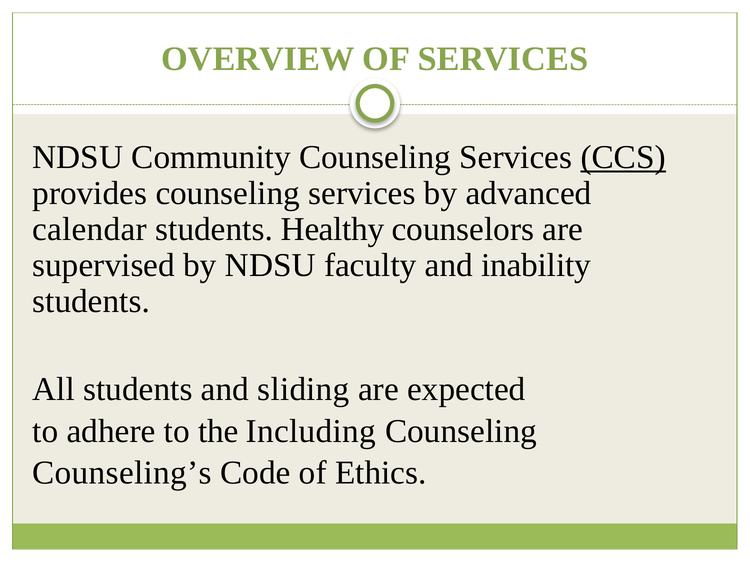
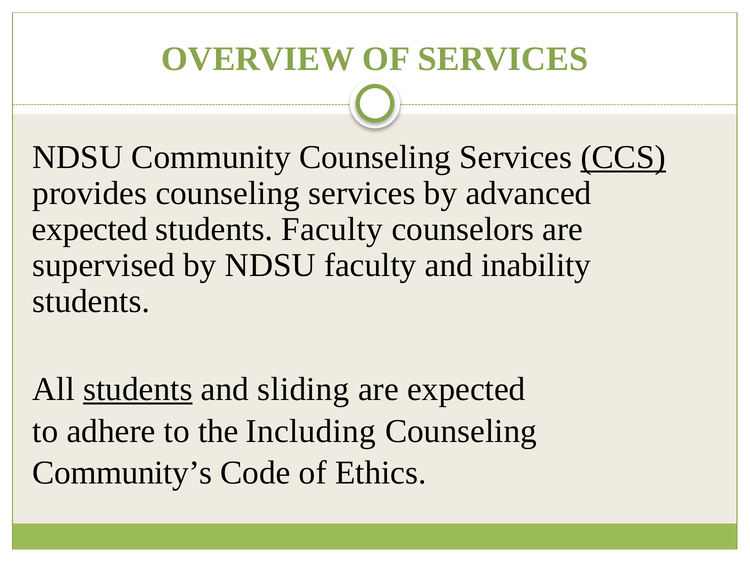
calendar: calendar -> expected (90, 229)
students Healthy: Healthy -> Faculty (332, 229)
students underline: none -> present (138, 389)
Counseling’s: Counseling’s -> Community’s (122, 473)
